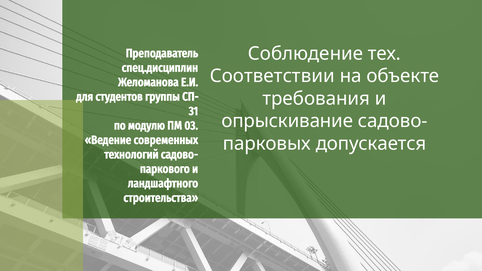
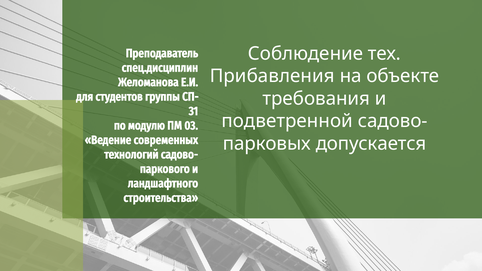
Соответствии: Соответствии -> Прибавления (272, 76)
опрыскивание: опрыскивание -> подветренной (287, 121)
